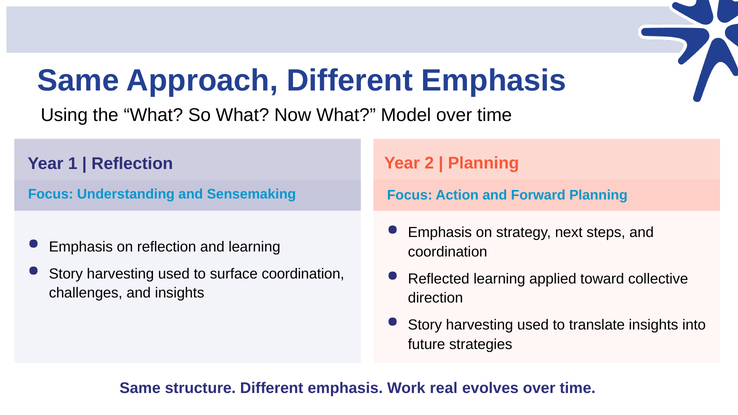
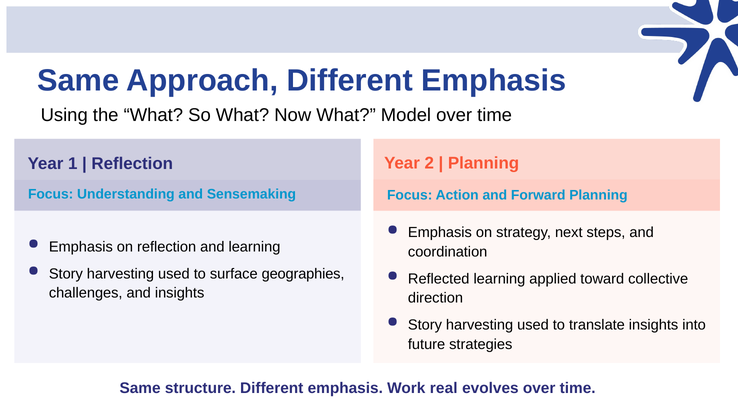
surface coordination: coordination -> geographies (303, 274)
